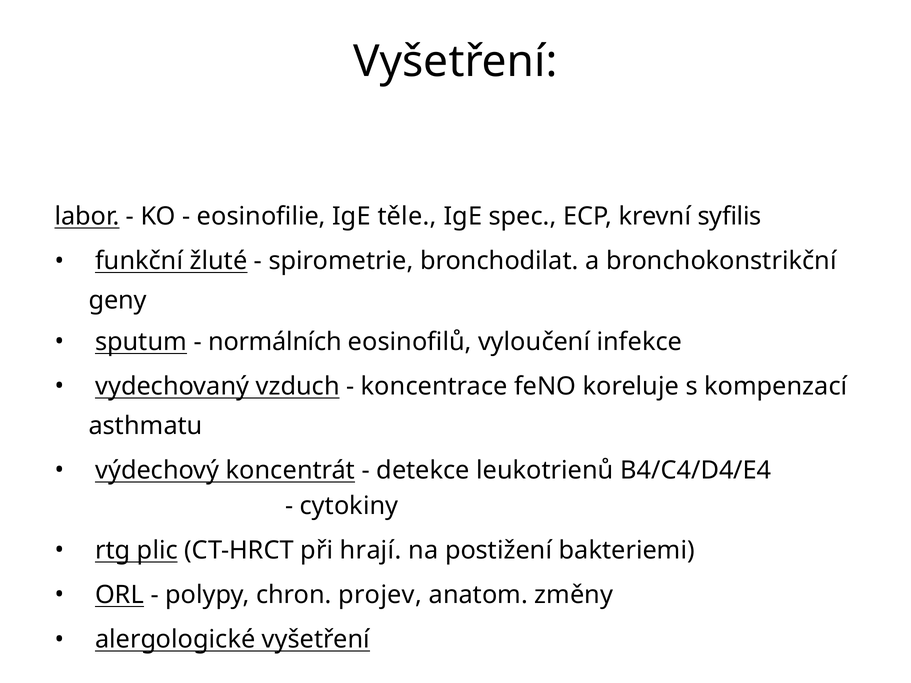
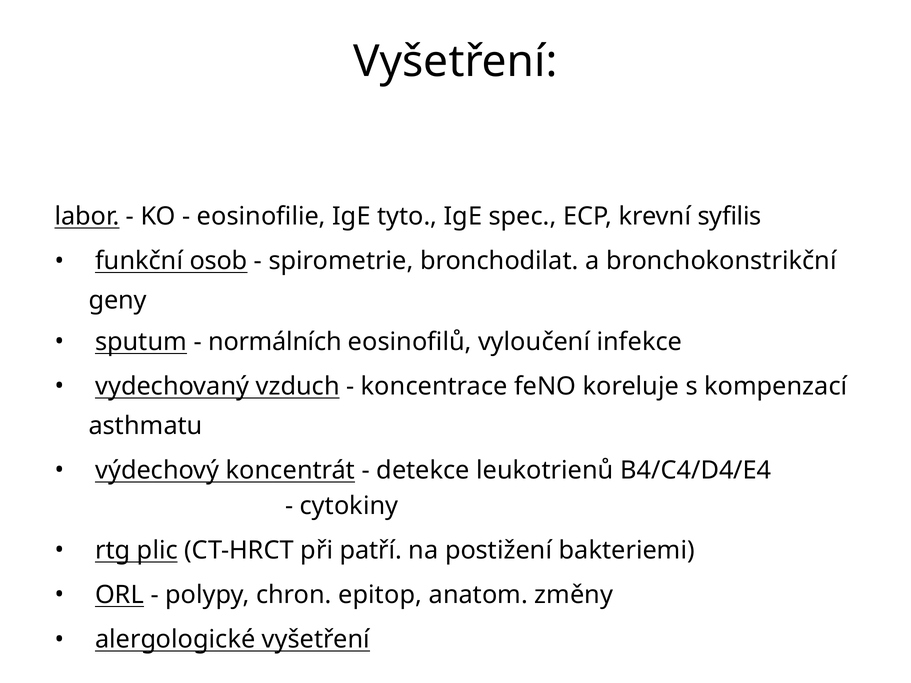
těle: těle -> tyto (407, 216)
žluté: žluté -> osob (219, 261)
hrají: hrají -> patří (371, 551)
projev: projev -> epitop (380, 595)
